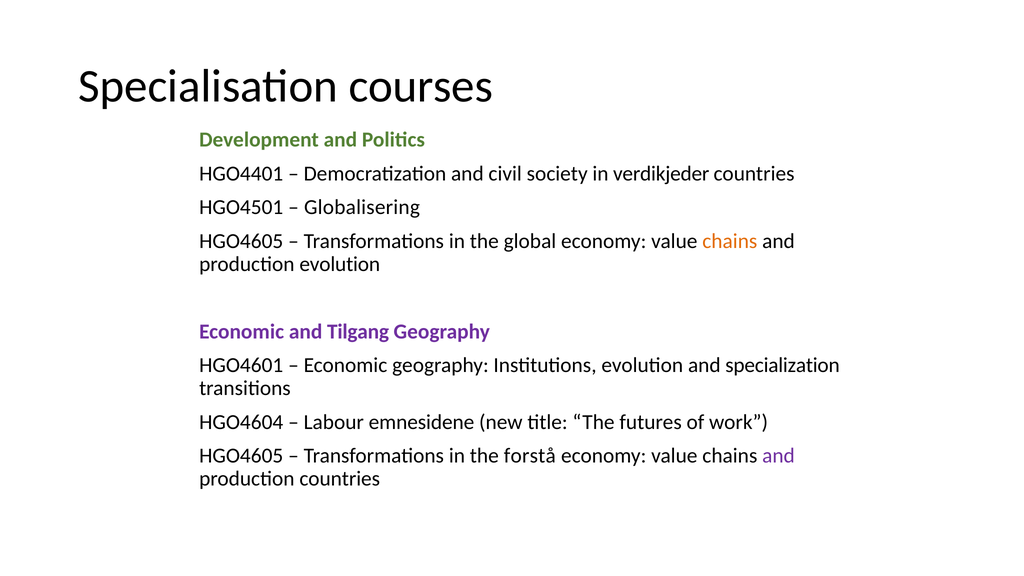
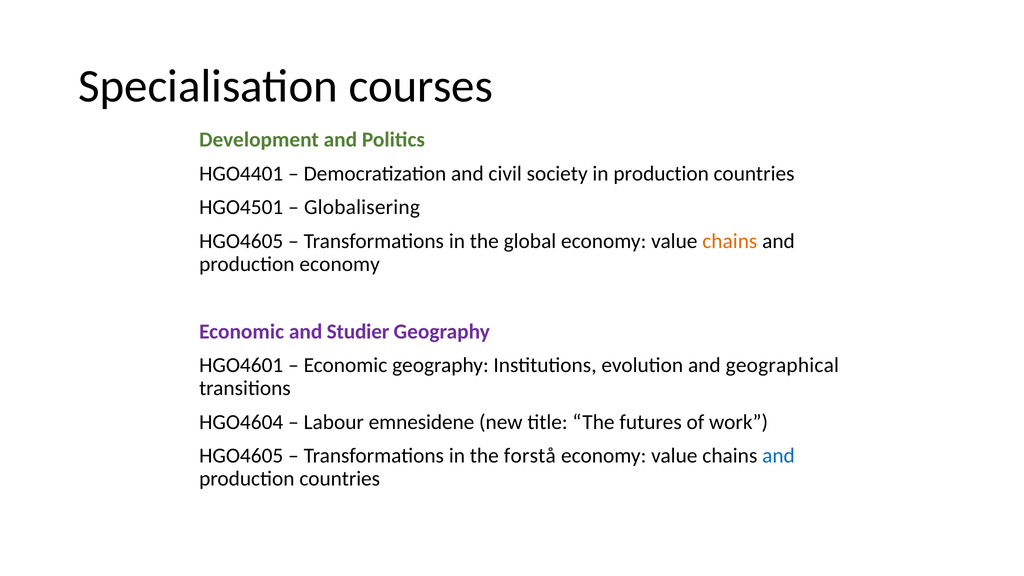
in verdikjeder: verdikjeder -> production (661, 174)
production evolution: evolution -> economy (340, 264)
Tilgang: Tilgang -> Studier (358, 332)
specialization: specialization -> geographical (782, 365)
and colour: purple -> blue (778, 456)
